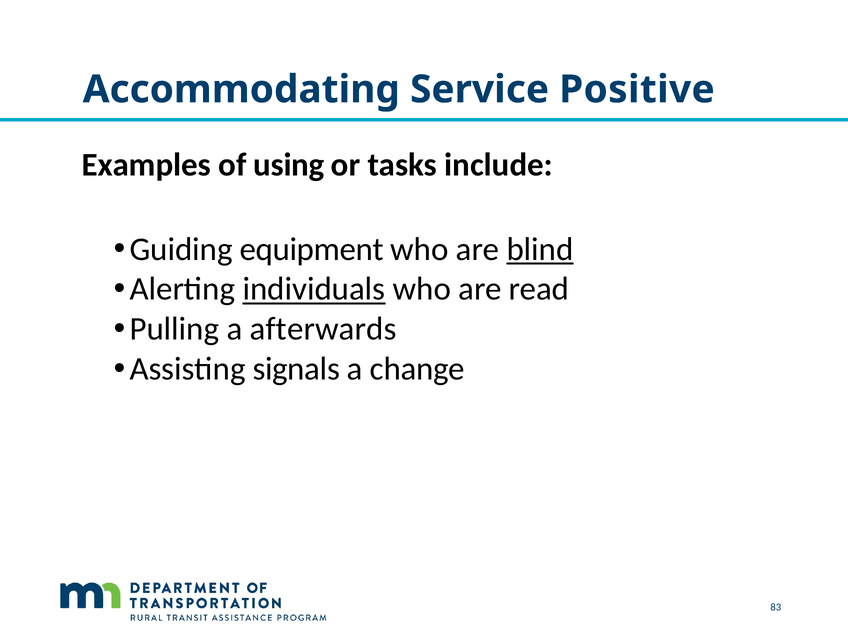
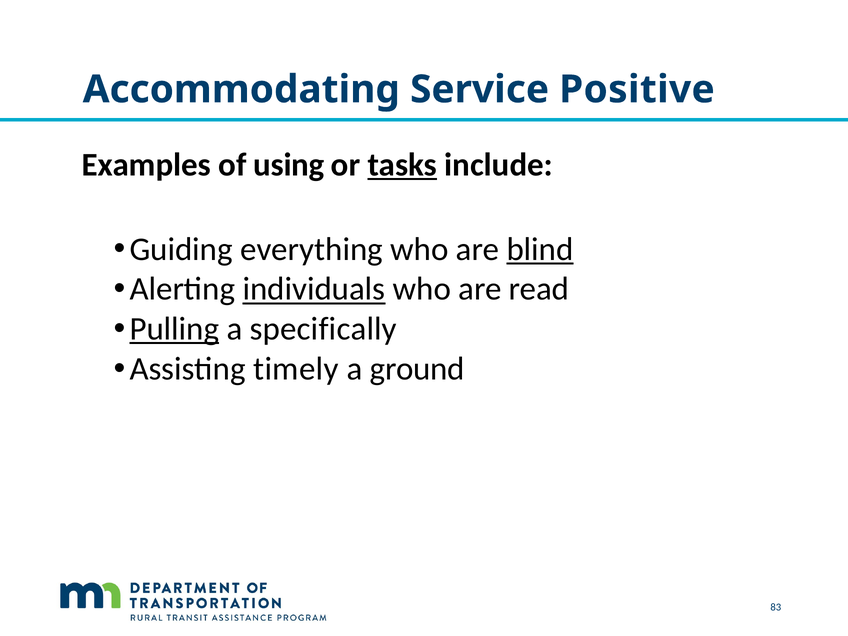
tasks underline: none -> present (402, 165)
equipment: equipment -> everything (312, 249)
Pulling underline: none -> present (174, 329)
afterwards: afterwards -> specifically (323, 329)
signals: signals -> timely (296, 369)
change: change -> ground (417, 369)
